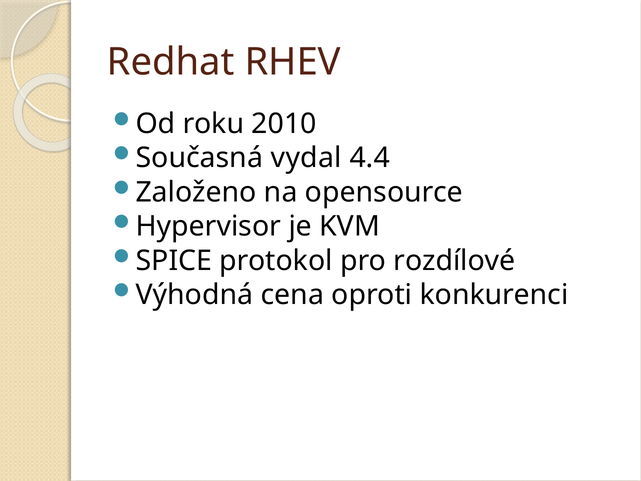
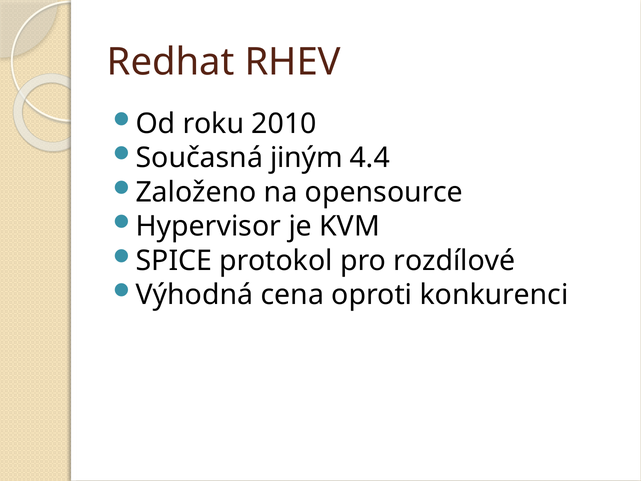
vydal: vydal -> jiným (307, 158)
